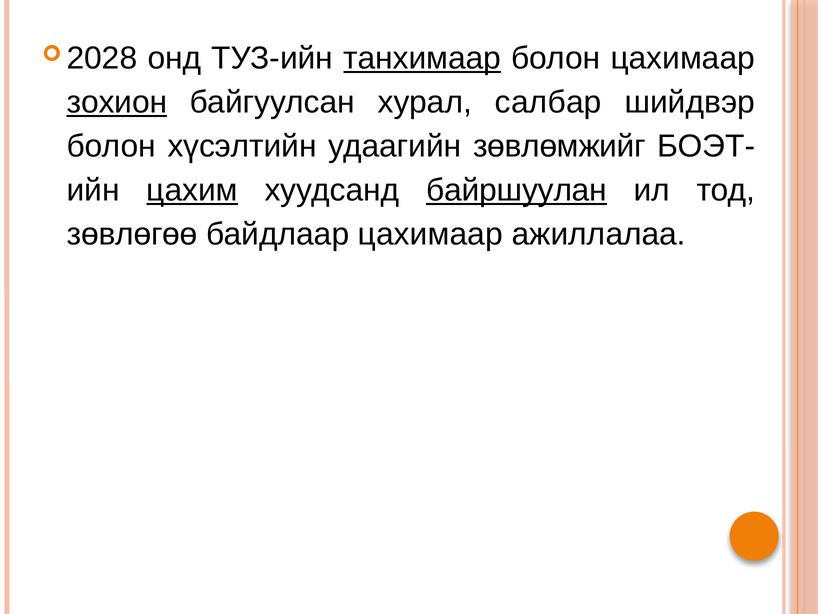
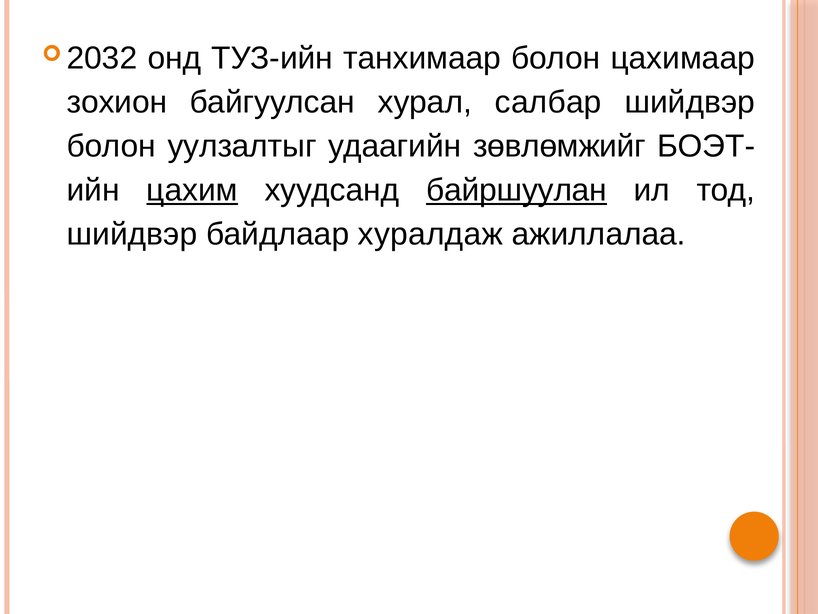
2028: 2028 -> 2032 (102, 58)
танхимаар underline: present -> none (422, 58)
зохион underline: present -> none (117, 102)
хүсэлтийн: хүсэлтийн -> уулзалтыг (242, 146)
зөвлөгөө: зөвлөгөө -> шийдвэр (132, 234)
байдлаар цахимаар: цахимаар -> хуралдаж (430, 234)
